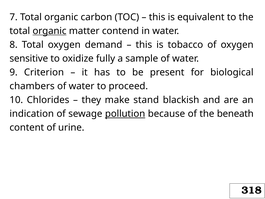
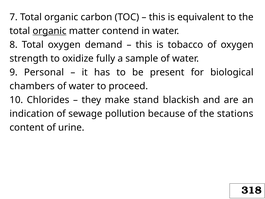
sensitive: sensitive -> strength (29, 58)
Criterion: Criterion -> Personal (44, 72)
pollution underline: present -> none (125, 114)
beneath: beneath -> stations (235, 114)
